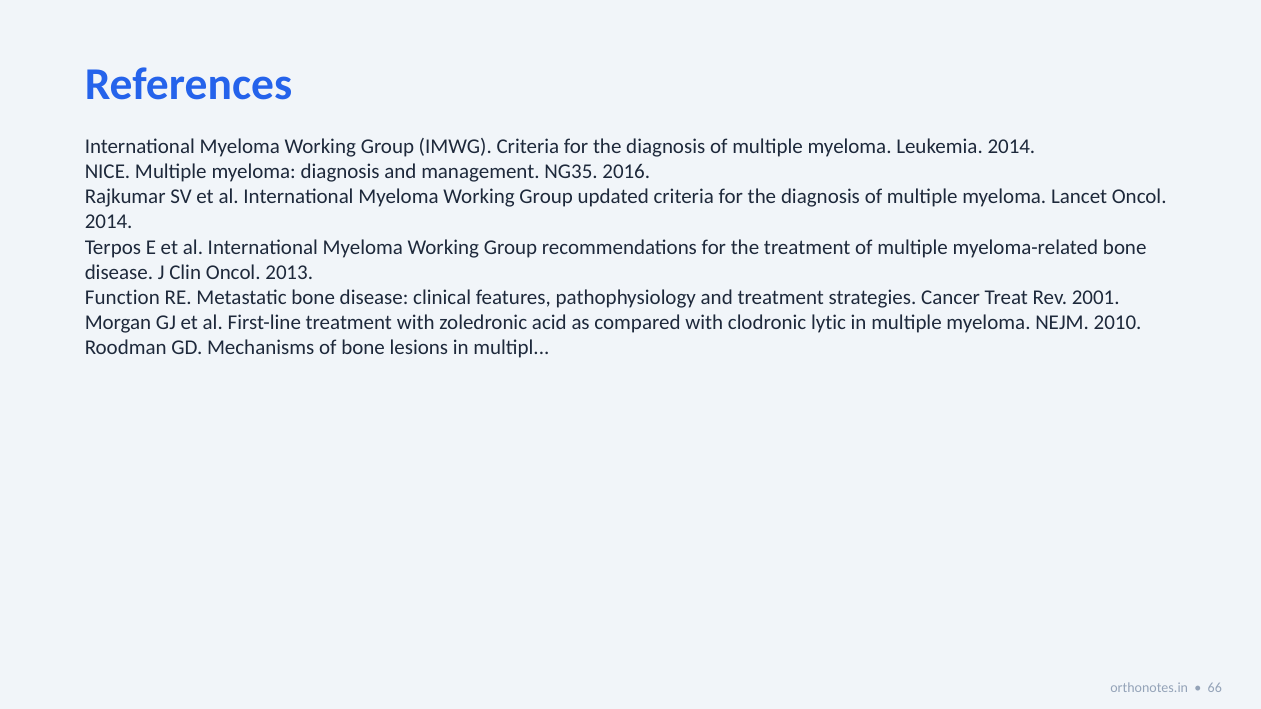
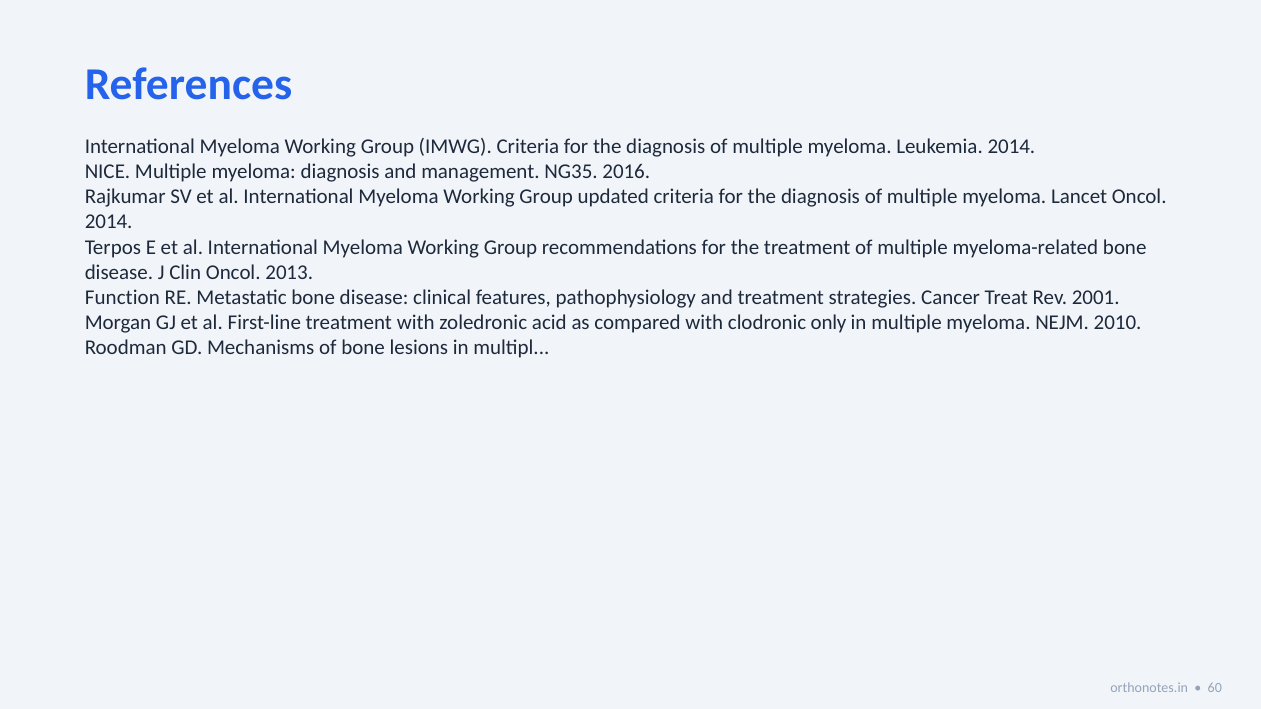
lytic: lytic -> only (829, 323)
66: 66 -> 60 (1215, 688)
